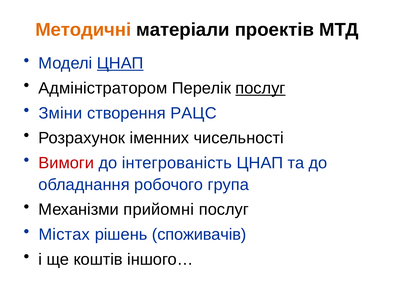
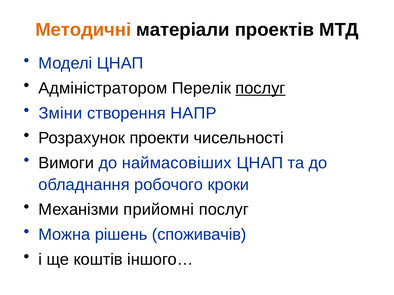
ЦНАП underline: present -> none (120, 63)
РАЦС: РАЦС -> НАПР (193, 113)
іменних: іменних -> проекти (159, 138)
Вимоги colour: red -> black (66, 163)
інтегрованість: інтегрованість -> наймасовіших (177, 163)
група: група -> кроки (228, 185)
Містах: Містах -> Можна (64, 235)
